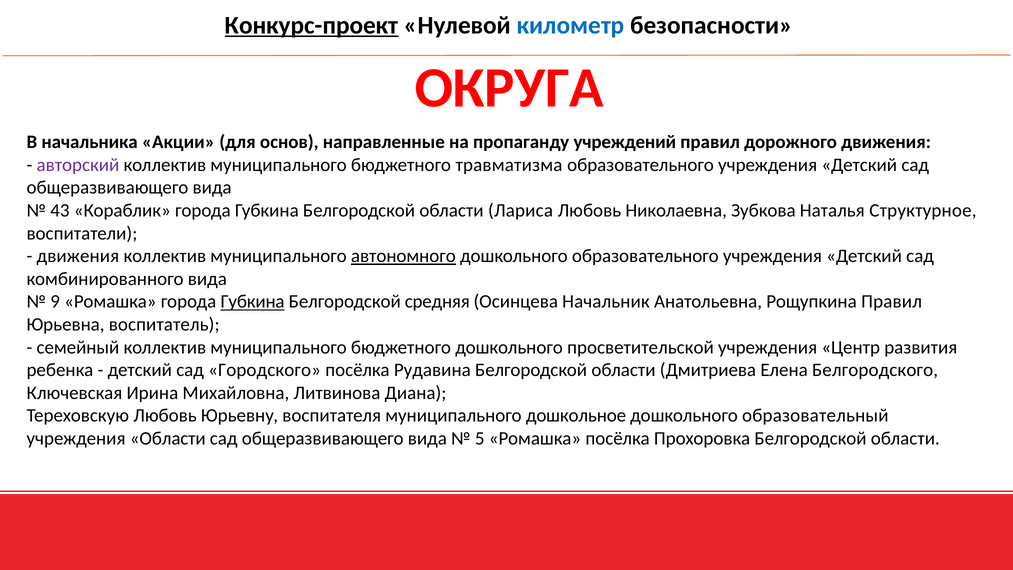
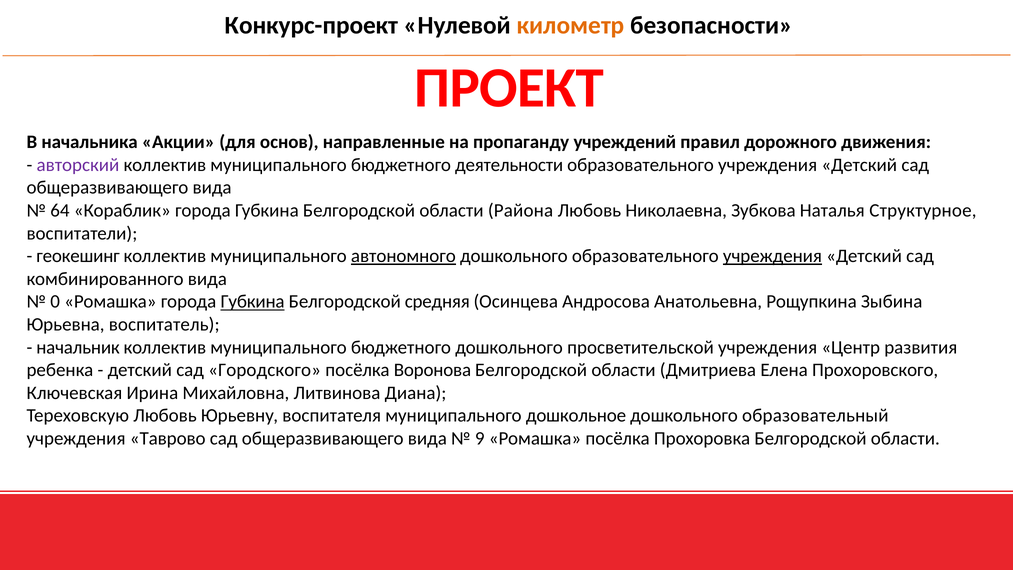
Конкурс-проект underline: present -> none (312, 25)
километр colour: blue -> orange (571, 25)
ОКРУГА: ОКРУГА -> ПРОЕКТ (509, 88)
травматизма: травматизма -> деятельности (509, 165)
43: 43 -> 64 (60, 210)
Лариса: Лариса -> Района (521, 210)
движения: движения -> геокешинг (78, 256)
учреждения underline: none -> present (772, 256)
9: 9 -> 0 (55, 302)
Начальник: Начальник -> Андросова (606, 302)
Рощупкина Правил: Правил -> Зыбина (892, 302)
семейный: семейный -> начальник (78, 347)
Рудавина: Рудавина -> Воронова (432, 370)
Белгородского: Белгородского -> Прохоровского (875, 370)
учреждения Области: Области -> Таврово (168, 438)
5: 5 -> 9 (480, 438)
